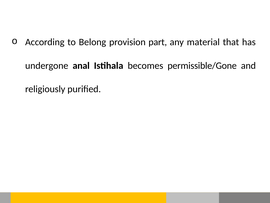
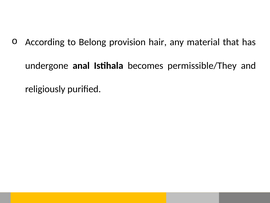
part: part -> hair (158, 42)
permissible/Gone: permissible/Gone -> permissible/They (202, 65)
